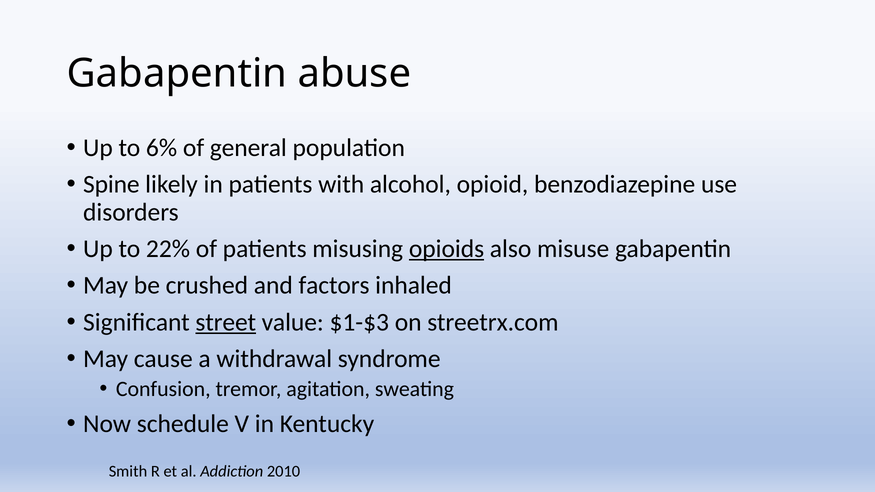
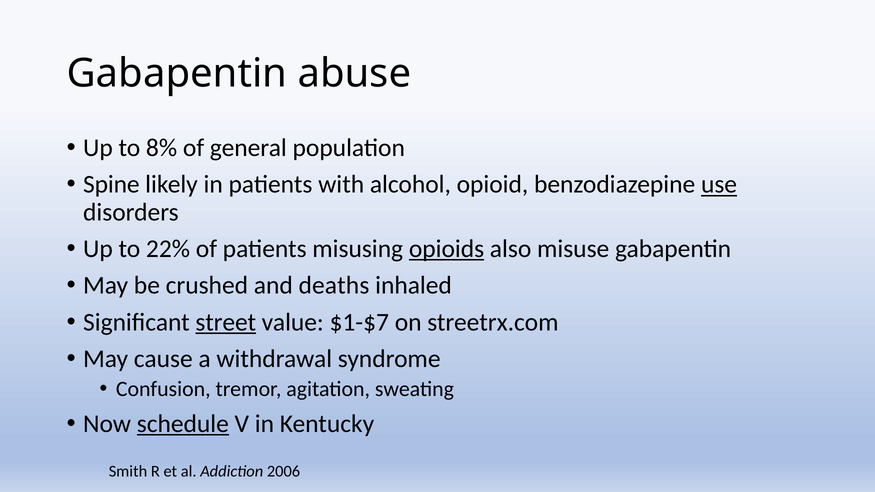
6%: 6% -> 8% (162, 148)
use underline: none -> present (719, 185)
factors: factors -> deaths (334, 286)
$1-$3: $1-$3 -> $1-$7 (359, 322)
schedule underline: none -> present (183, 424)
2010: 2010 -> 2006 (284, 471)
